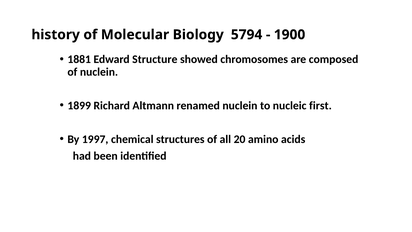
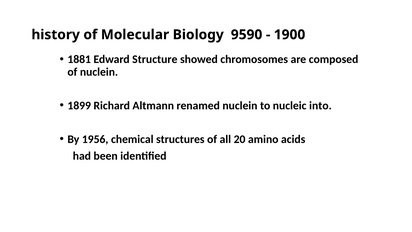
5794: 5794 -> 9590 (247, 35)
first: first -> into (320, 105)
1997: 1997 -> 1956 (95, 139)
